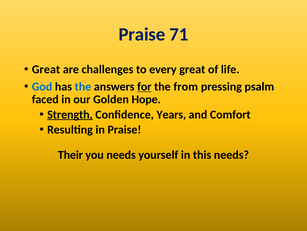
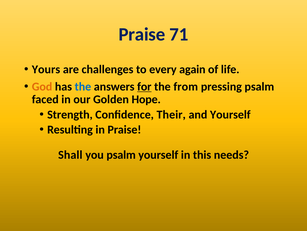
Great: Great -> Yours (46, 69)
every great: great -> again (192, 69)
God colour: blue -> orange (42, 86)
Strength underline: present -> none (70, 114)
Years: Years -> Their (171, 114)
and Comfort: Comfort -> Yourself (230, 114)
Their: Their -> Shall (70, 154)
you needs: needs -> psalm (121, 154)
